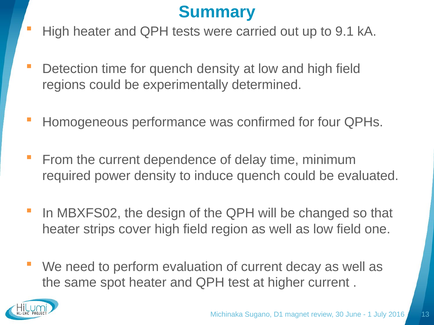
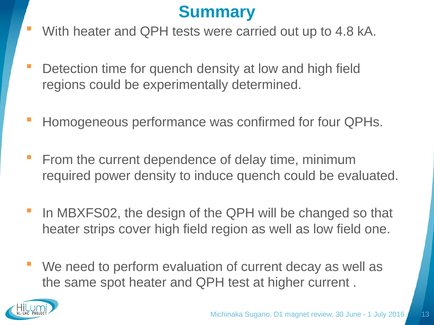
High: High -> With (56, 31)
9.1: 9.1 -> 4.8 (345, 31)
